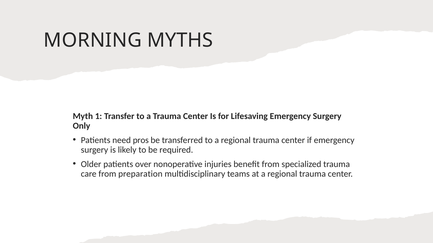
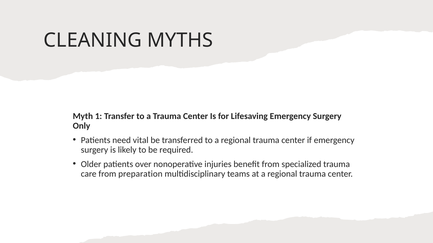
MORNING: MORNING -> CLEANING (93, 40)
pros: pros -> vital (141, 140)
